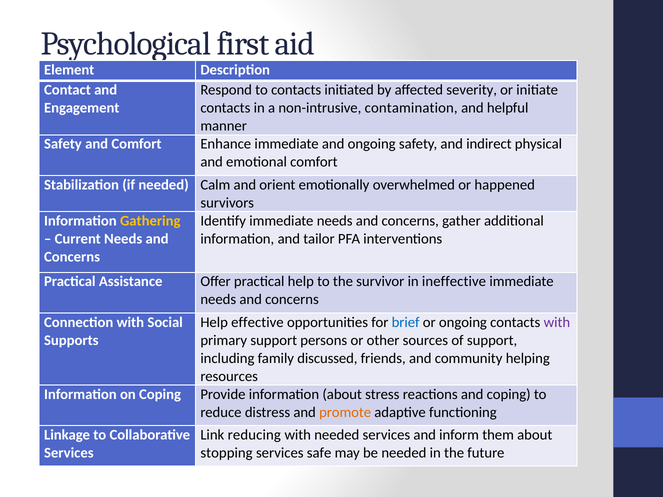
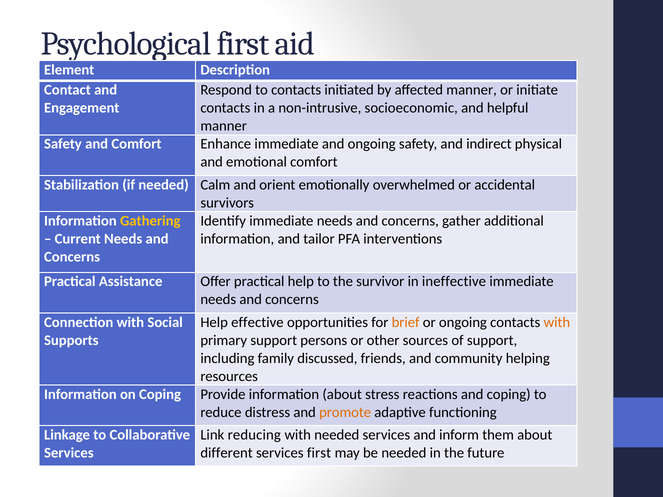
affected severity: severity -> manner (472, 90)
contamination: contamination -> socioeconomic (411, 108)
happened: happened -> accidental (505, 185)
brief colour: blue -> orange (406, 322)
with colour: purple -> orange (557, 322)
stopping: stopping -> different (227, 453)
services safe: safe -> first (319, 453)
